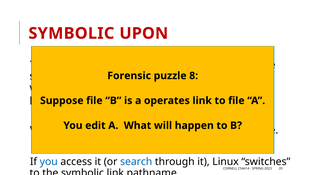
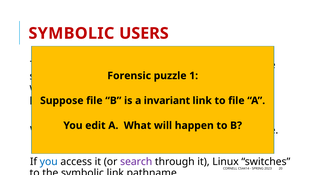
UPON: UPON -> USERS (144, 33)
8: 8 -> 1 (194, 76)
operates: operates -> invariant (167, 101)
search colour: blue -> purple (136, 162)
